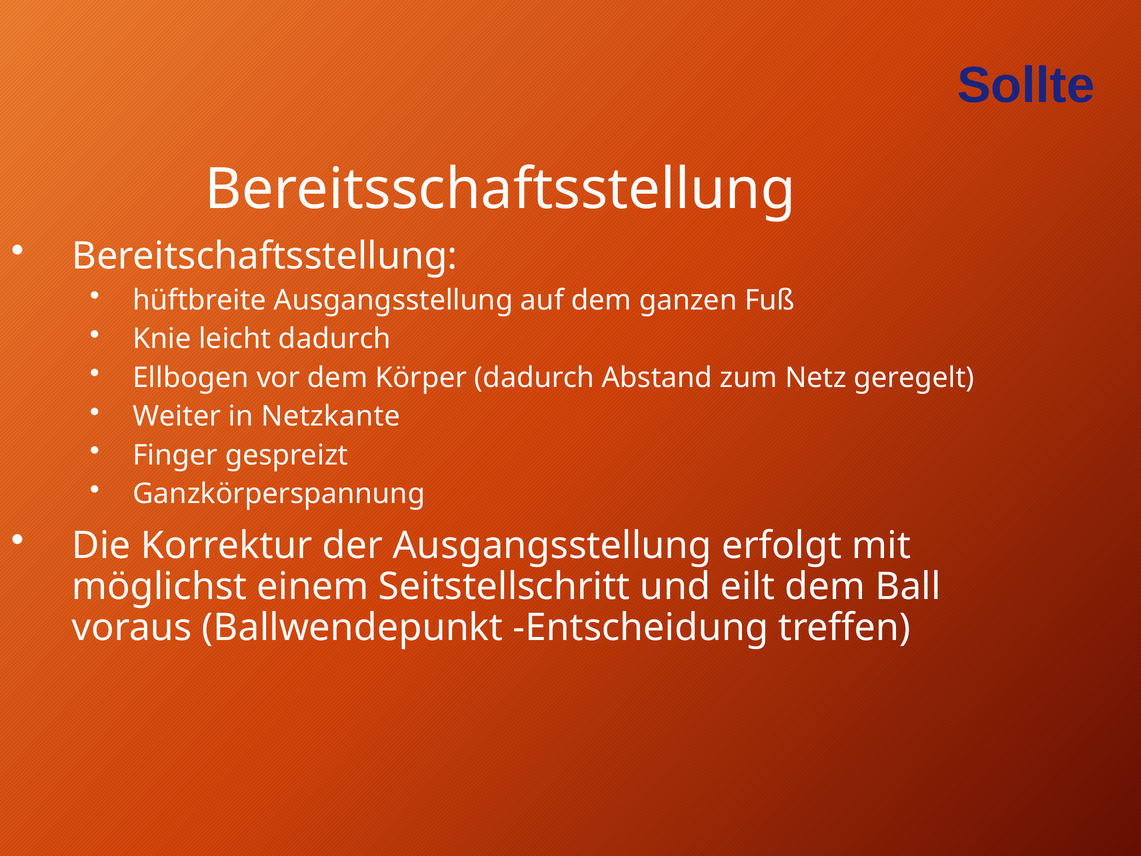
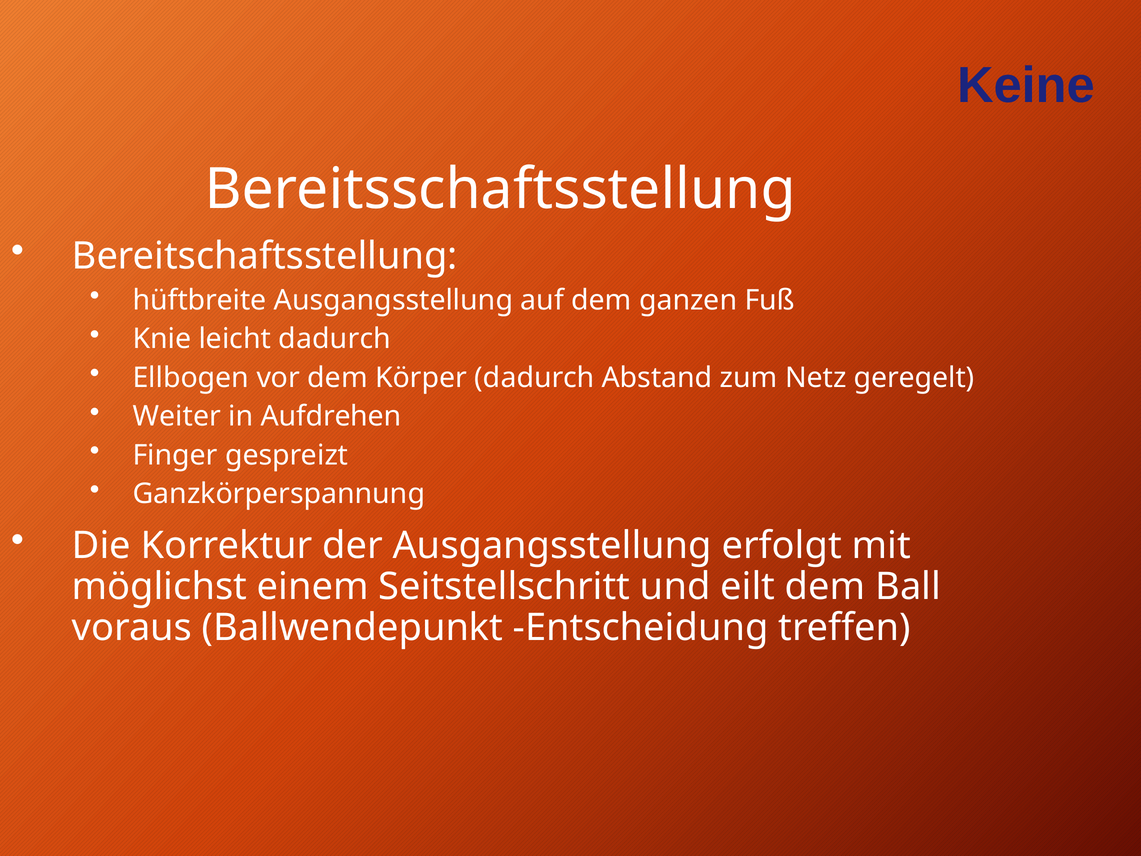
Sollte: Sollte -> Keine (1026, 86)
Netzkante: Netzkante -> Aufdrehen (331, 416)
